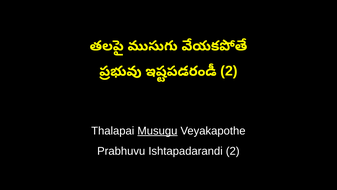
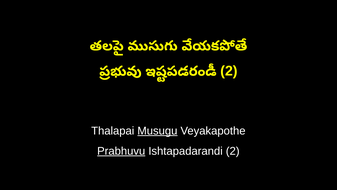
Prabhuvu underline: none -> present (121, 151)
